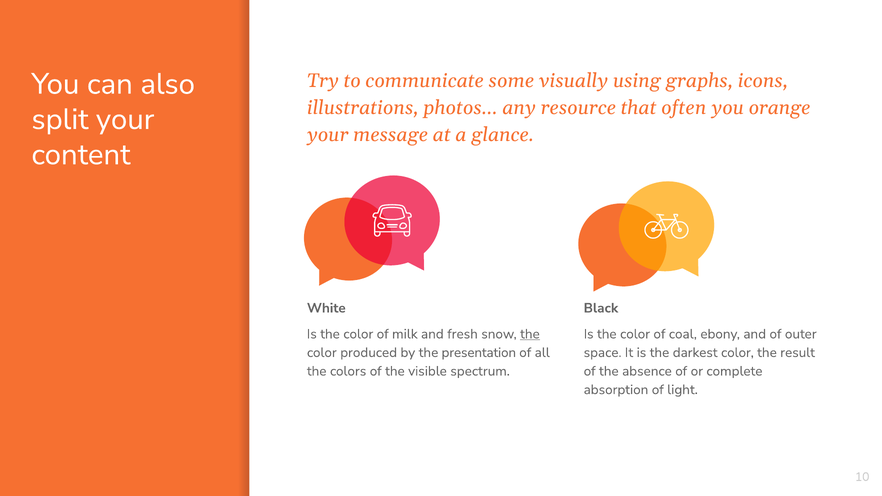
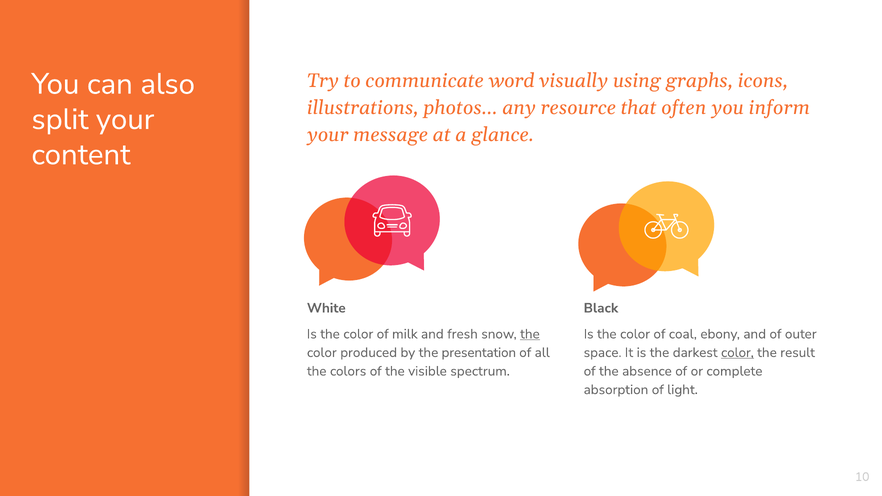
some: some -> word (512, 81)
orange: orange -> inform (779, 108)
color underline: none -> present (737, 353)
